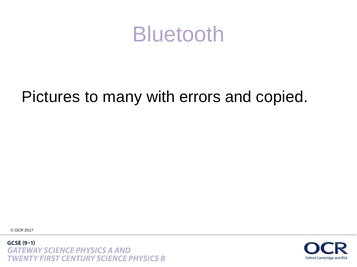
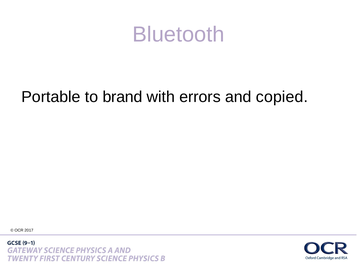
Pictures: Pictures -> Portable (51, 97)
many: many -> brand (122, 97)
